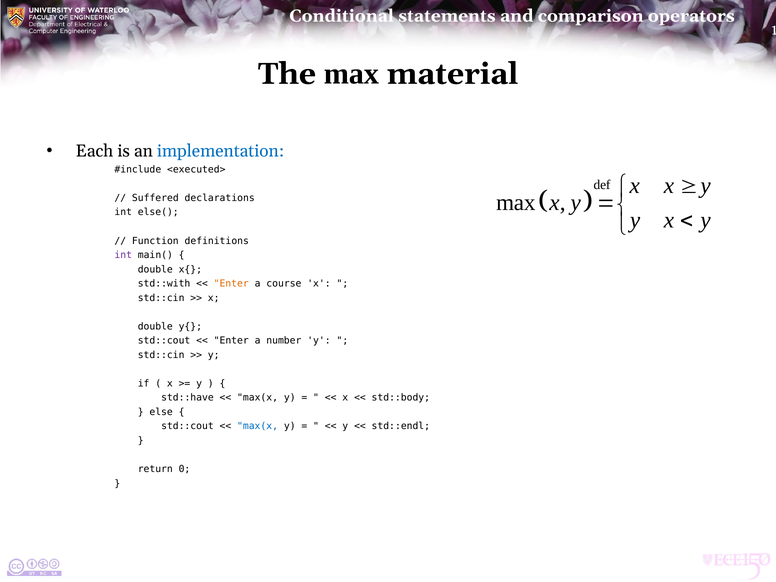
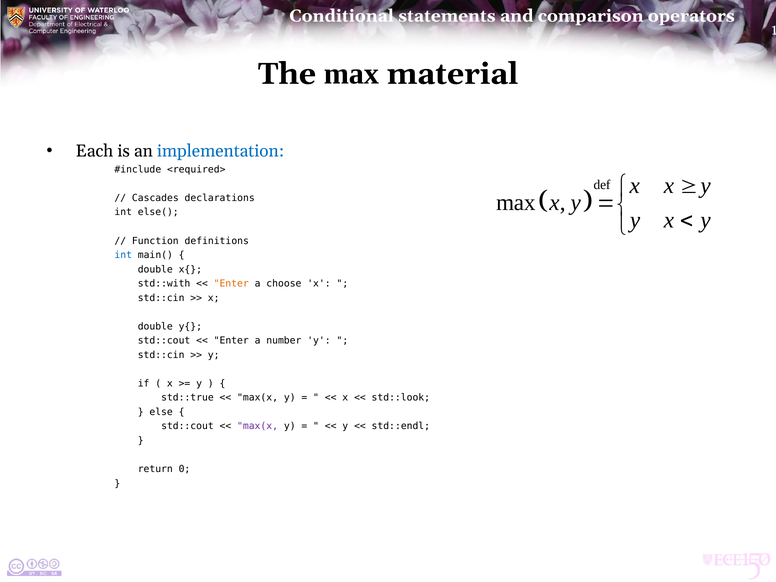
<executed>: <executed> -> <required> (196, 169)
Suffered: Suffered -> Cascades (155, 198)
int colour: purple -> blue (123, 255)
course: course -> choose (284, 284)
std::have: std::have -> std::true (187, 398)
std::body: std::body -> std::look (401, 398)
max(x colour: blue -> purple (258, 426)
